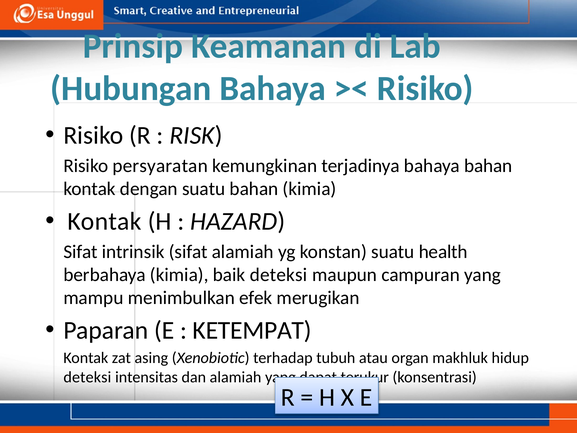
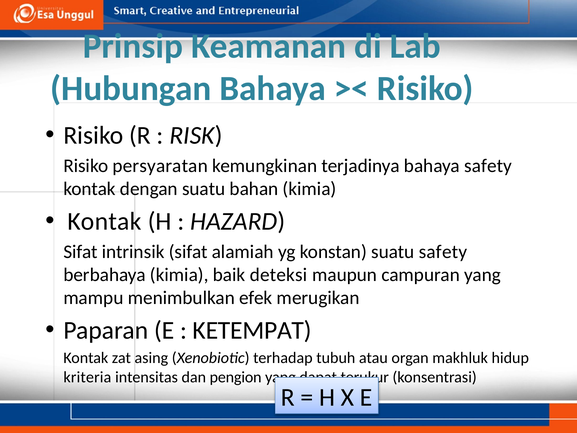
bahaya bahan: bahan -> safety (488, 166)
suatu health: health -> safety (443, 252)
deteksi: deteksi -> kriteria (87, 377)
dan alamiah: alamiah -> pengion (236, 377)
